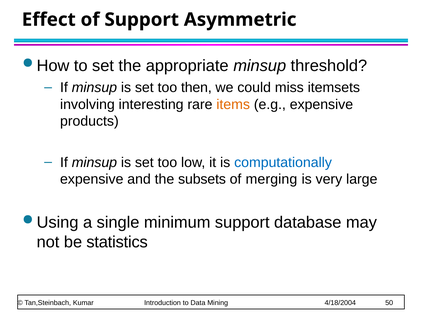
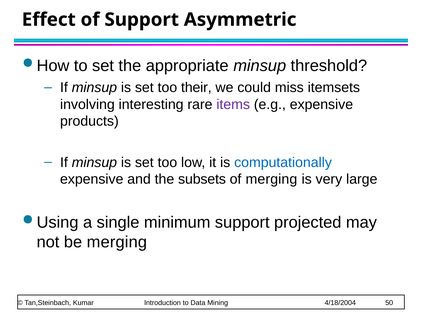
then: then -> their (196, 88)
items colour: orange -> purple (233, 105)
database: database -> projected (308, 223)
be statistics: statistics -> merging (117, 242)
